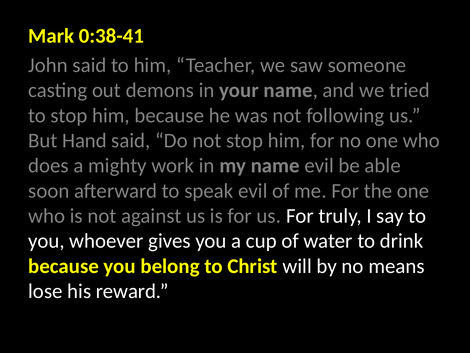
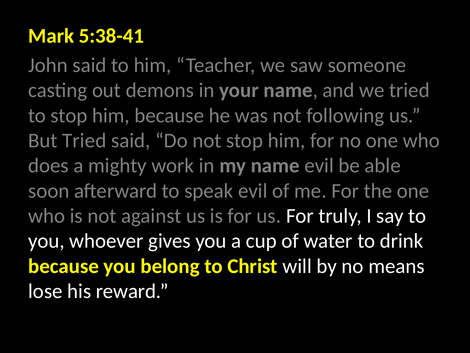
0:38-41: 0:38-41 -> 5:38-41 (111, 36)
But Hand: Hand -> Tried (84, 140)
